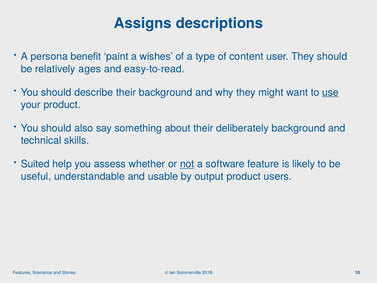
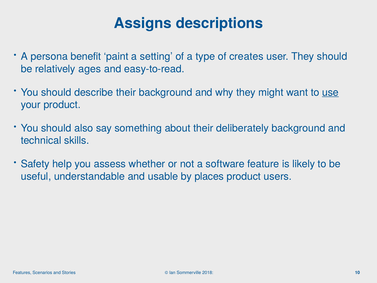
wishes: wishes -> setting (156, 56)
content: content -> creates (246, 56)
Suited: Suited -> Safety (35, 164)
not underline: present -> none (187, 164)
output: output -> places (209, 176)
